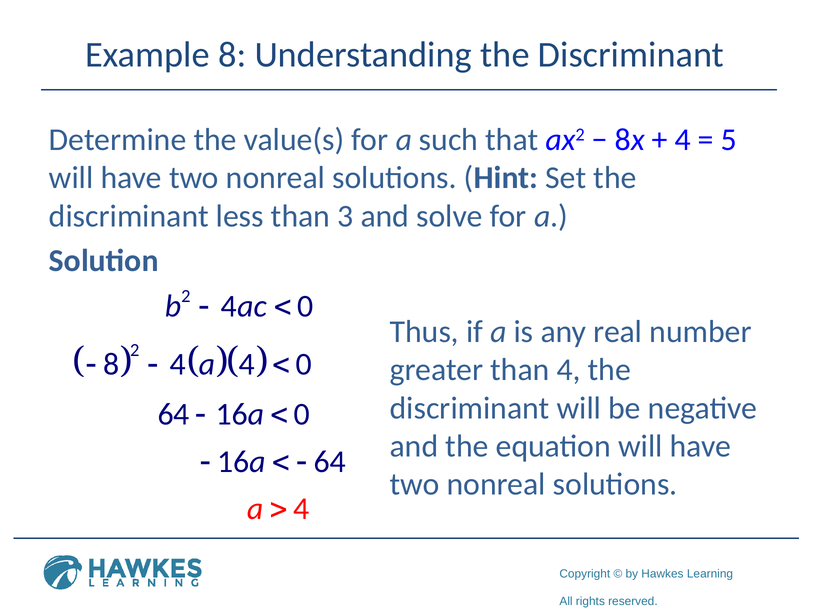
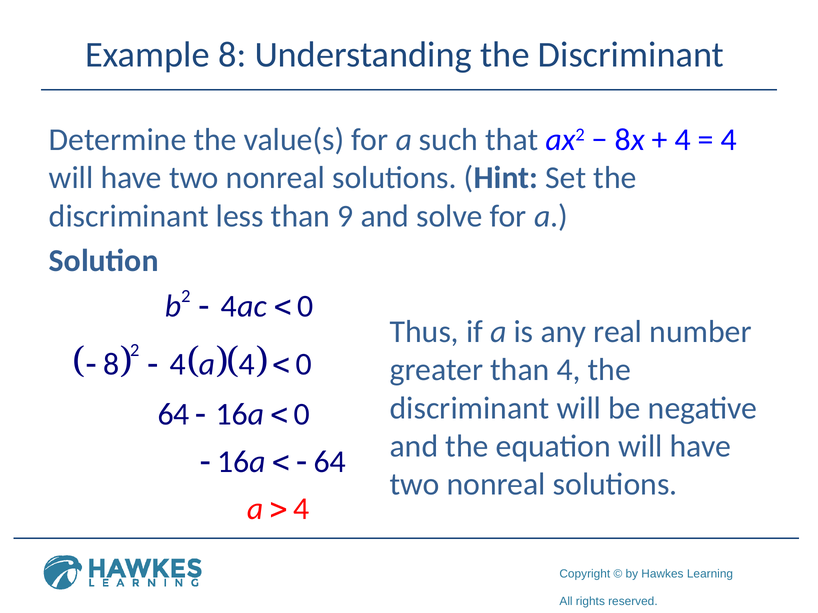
5: 5 -> 4 (729, 140)
3: 3 -> 9 (345, 216)
